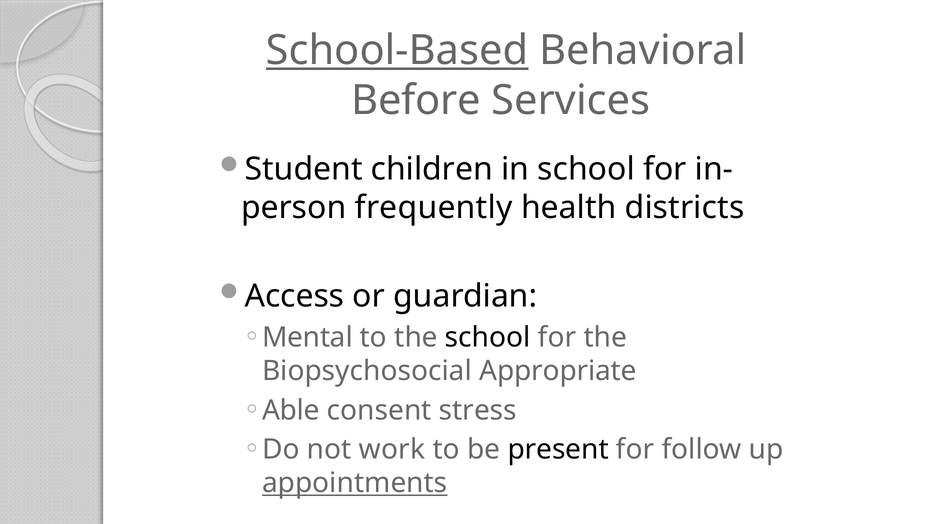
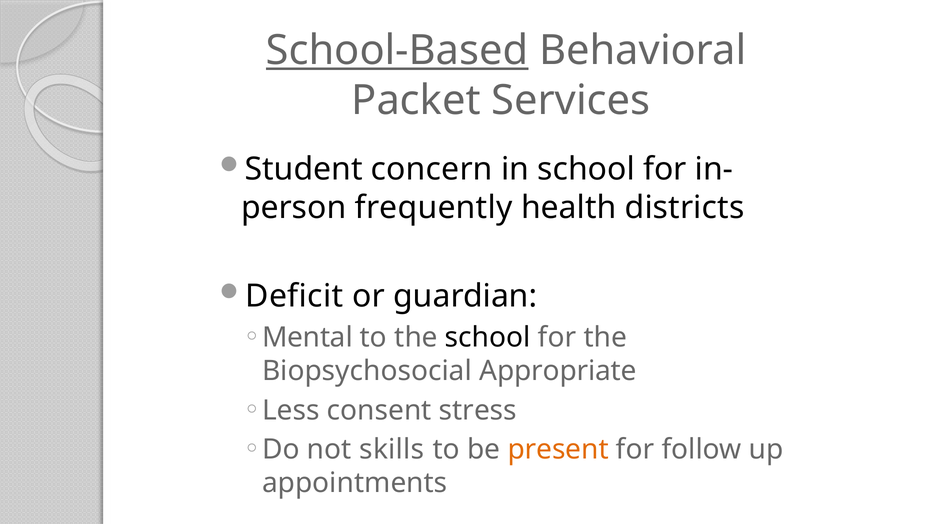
Before: Before -> Packet (416, 101)
children: children -> concern (432, 169)
Access: Access -> Deficit (294, 296)
Able: Able -> Less (291, 410)
work: work -> skills (392, 449)
present colour: black -> orange (558, 449)
appointments underline: present -> none (355, 483)
